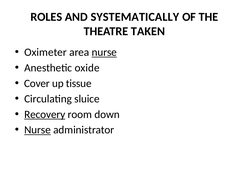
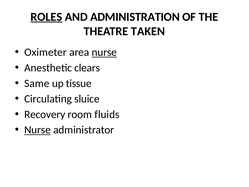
ROLES underline: none -> present (46, 17)
SYSTEMATICALLY: SYSTEMATICALLY -> ADMINISTRATION (135, 17)
oxide: oxide -> clears (87, 68)
Cover: Cover -> Same (37, 83)
Recovery underline: present -> none (45, 114)
down: down -> fluids (107, 114)
